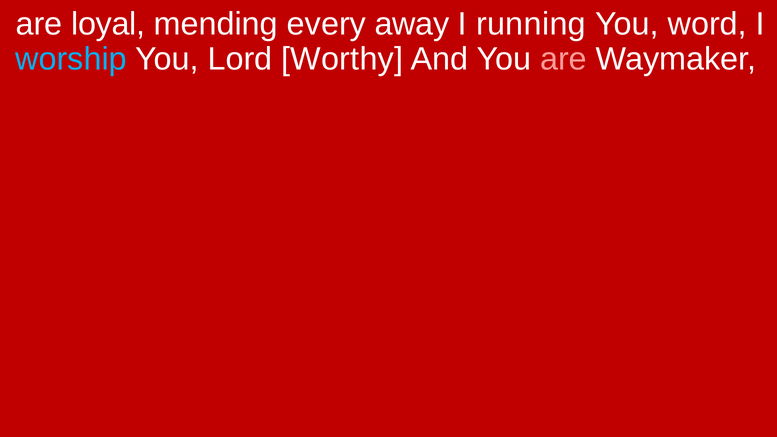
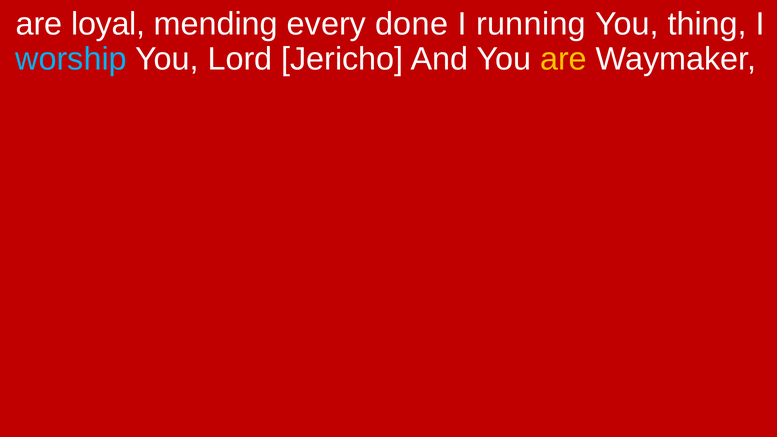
away: away -> done (412, 24)
word: word -> thing (707, 24)
Worthy: Worthy -> Jericho (342, 59)
are colour: pink -> yellow (563, 59)
